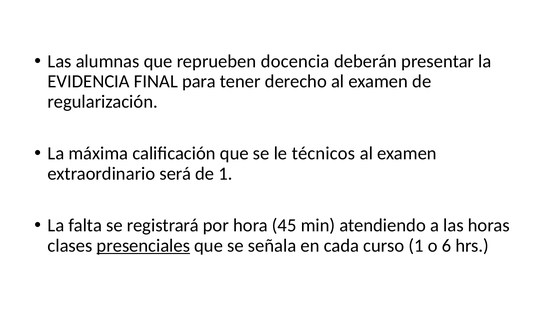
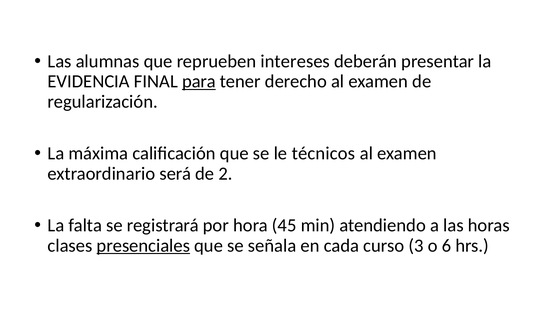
docencia: docencia -> intereses (295, 61)
para underline: none -> present (199, 81)
de 1: 1 -> 2 (225, 174)
curso 1: 1 -> 3 (416, 245)
